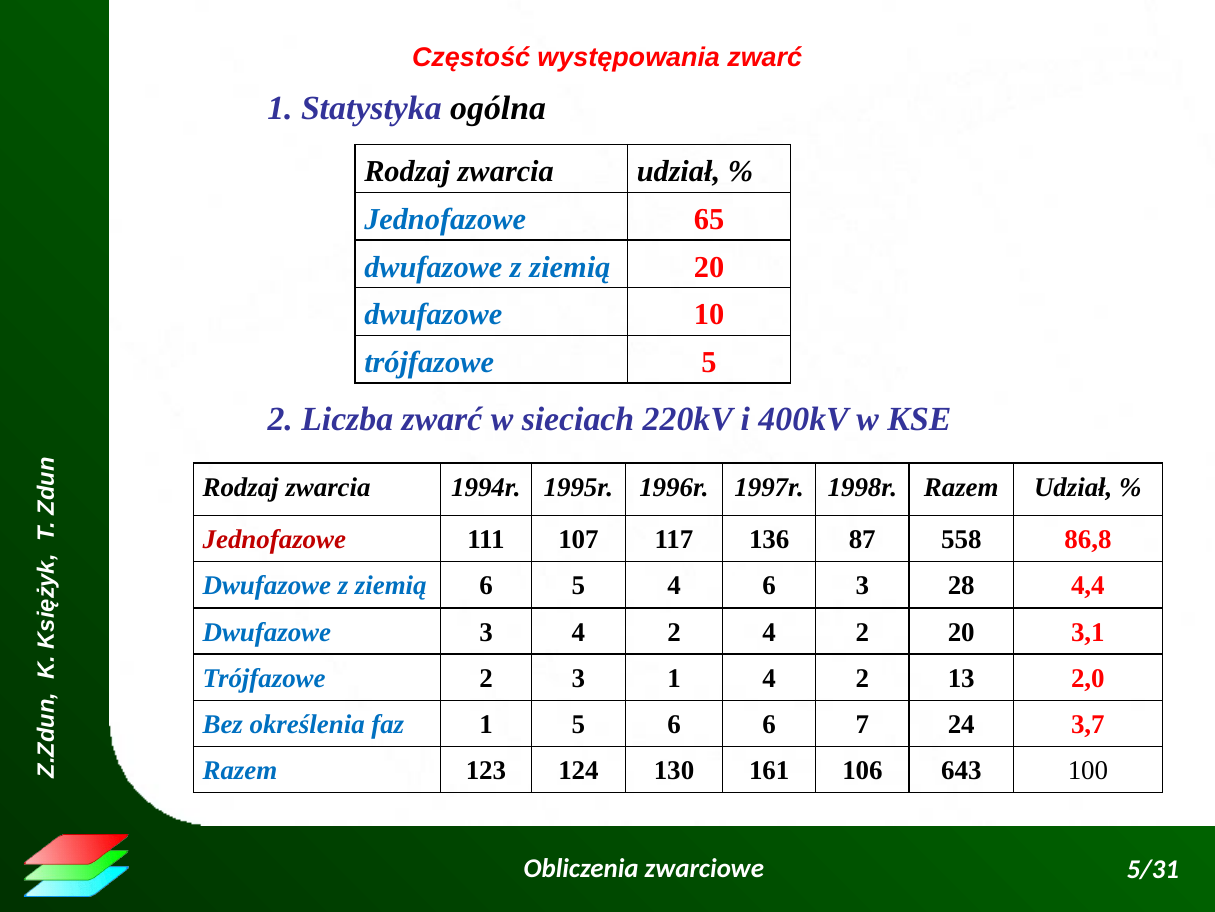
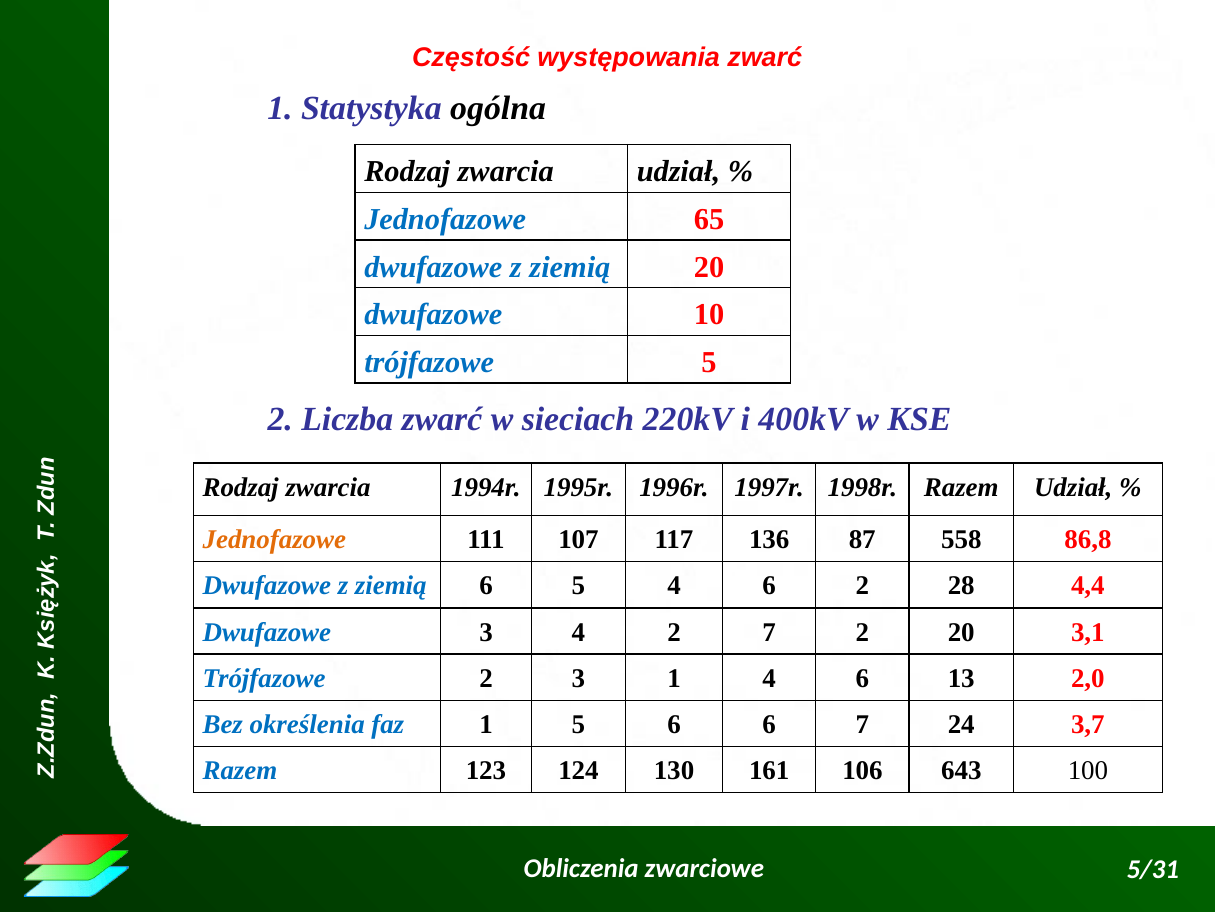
Jednofazowe colour: red -> orange (274, 539)
6 3: 3 -> 2 (862, 585)
2 4: 4 -> 7 (769, 632)
1 4 2: 2 -> 6 (862, 678)
